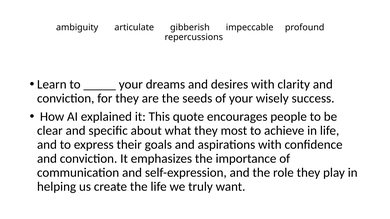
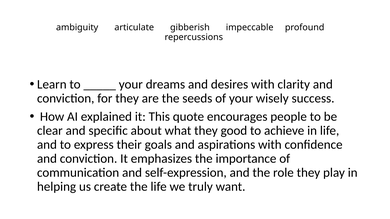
most: most -> good (234, 131)
